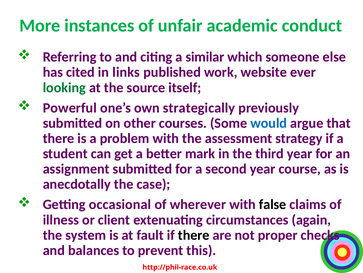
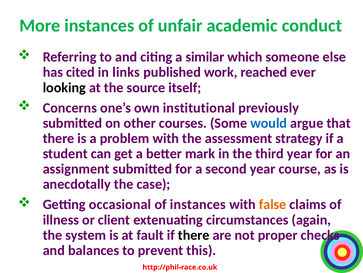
website: website -> reached (264, 72)
looking colour: green -> black (64, 87)
Powerful: Powerful -> Concerns (70, 108)
strategically: strategically -> institutional (199, 108)
of wherever: wherever -> instances (198, 204)
false colour: black -> orange (273, 204)
